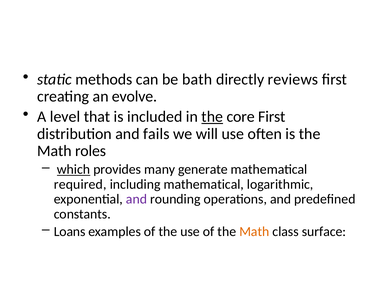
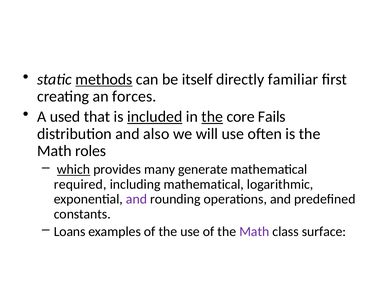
methods underline: none -> present (104, 79)
bath: bath -> itself (197, 79)
reviews: reviews -> familiar (293, 79)
evolve: evolve -> forces (134, 96)
level: level -> used (65, 117)
included underline: none -> present (155, 117)
core First: First -> Fails (272, 117)
fails: fails -> also (156, 134)
Math colour: orange -> purple (254, 231)
